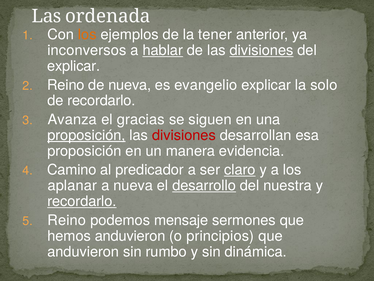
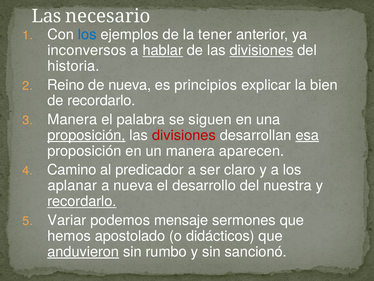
ordenada: ordenada -> necesario (108, 16)
los colour: orange -> blue (87, 35)
explicar: explicar -> historia (73, 66)
evangelio: evangelio -> principios (206, 85)
solo: solo -> bien (324, 85)
Avanza: Avanza -> Manera (72, 119)
gracias: gracias -> palabra (141, 119)
esa underline: none -> present (307, 135)
evidencia: evidencia -> aparecen (252, 151)
claro underline: present -> none (240, 170)
desarrollo underline: present -> none (204, 185)
Reino: Reino -> Variar (67, 220)
hemos anduvieron: anduvieron -> apostolado (130, 236)
principios: principios -> didácticos (220, 236)
anduvieron underline: none -> present (83, 251)
dinámica: dinámica -> sancionó (256, 251)
